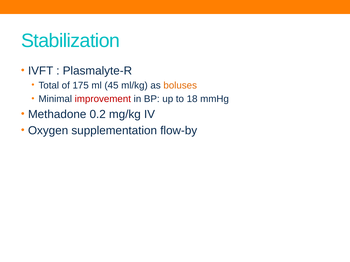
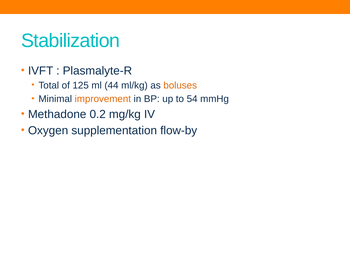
175: 175 -> 125 (81, 85)
45: 45 -> 44 (111, 85)
improvement colour: red -> orange (103, 99)
18: 18 -> 54 (192, 99)
